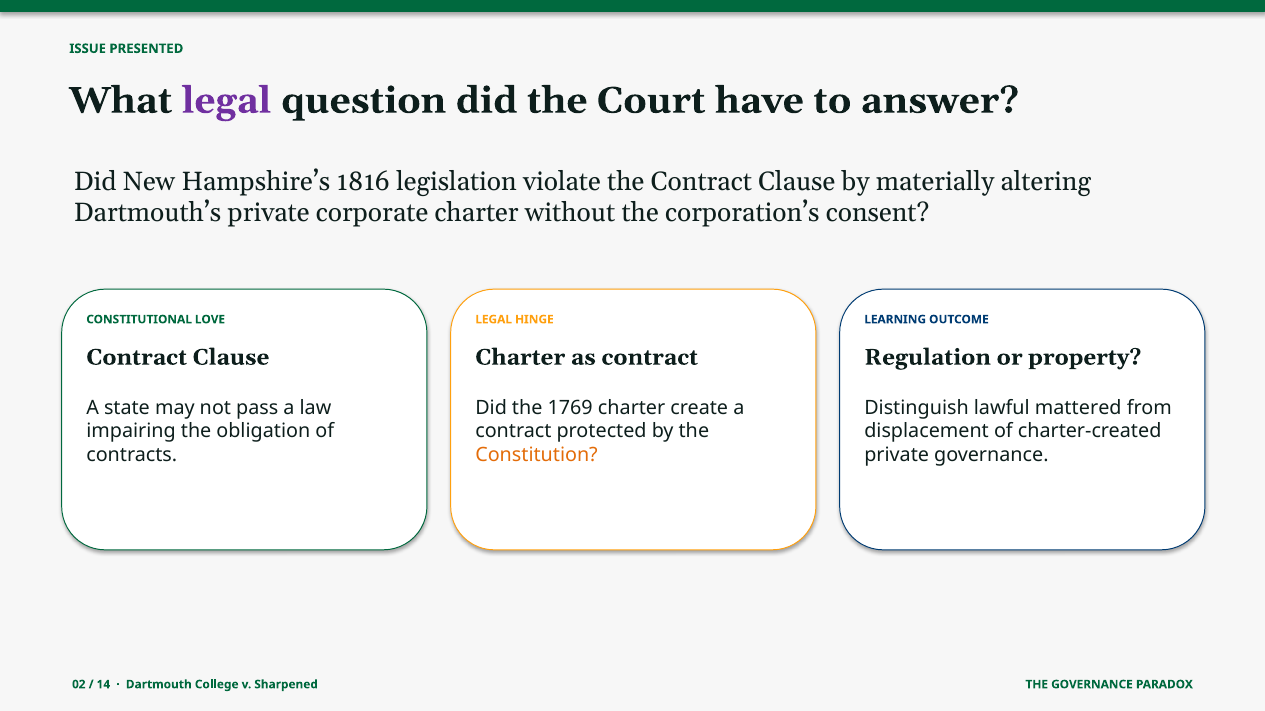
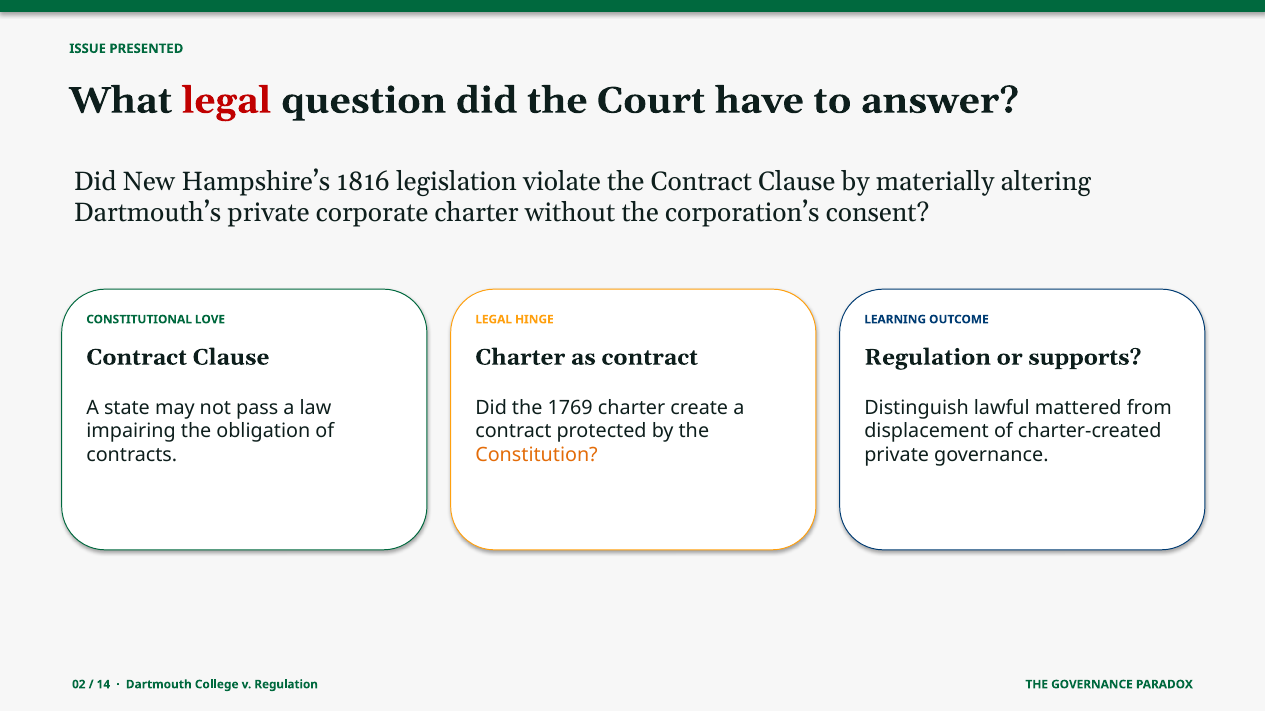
legal colour: purple -> red (227, 101)
property: property -> supports (1085, 357)
v Sharpened: Sharpened -> Regulation (286, 685)
